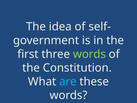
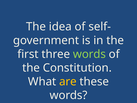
are colour: light blue -> yellow (68, 81)
